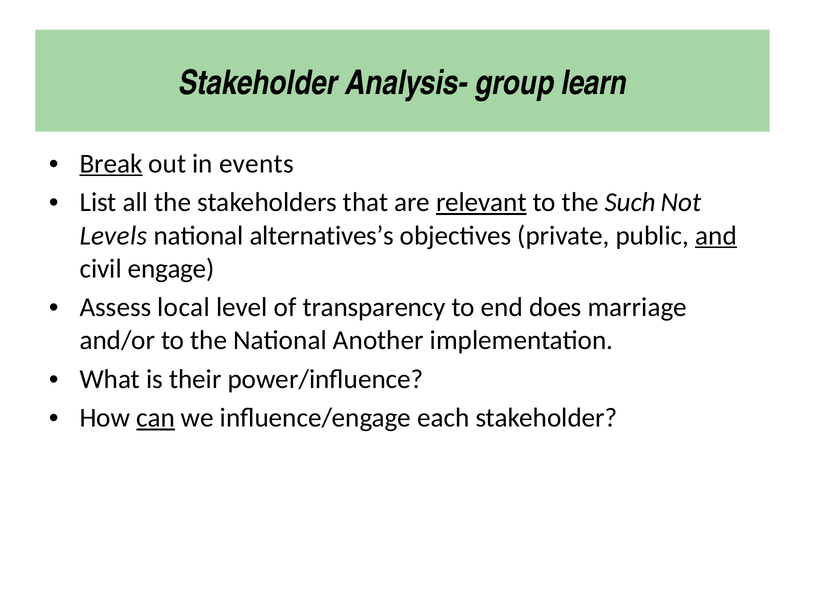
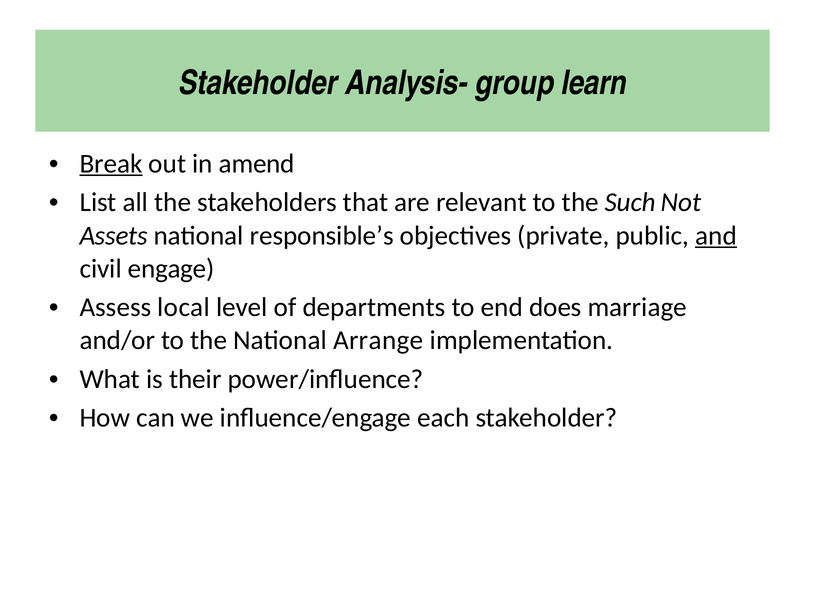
events: events -> amend (257, 164)
relevant underline: present -> none (481, 202)
Levels: Levels -> Assets (114, 236)
alternatives’s: alternatives’s -> responsible’s (322, 236)
transparency: transparency -> departments (374, 307)
Another: Another -> Arrange (378, 341)
can underline: present -> none (156, 418)
